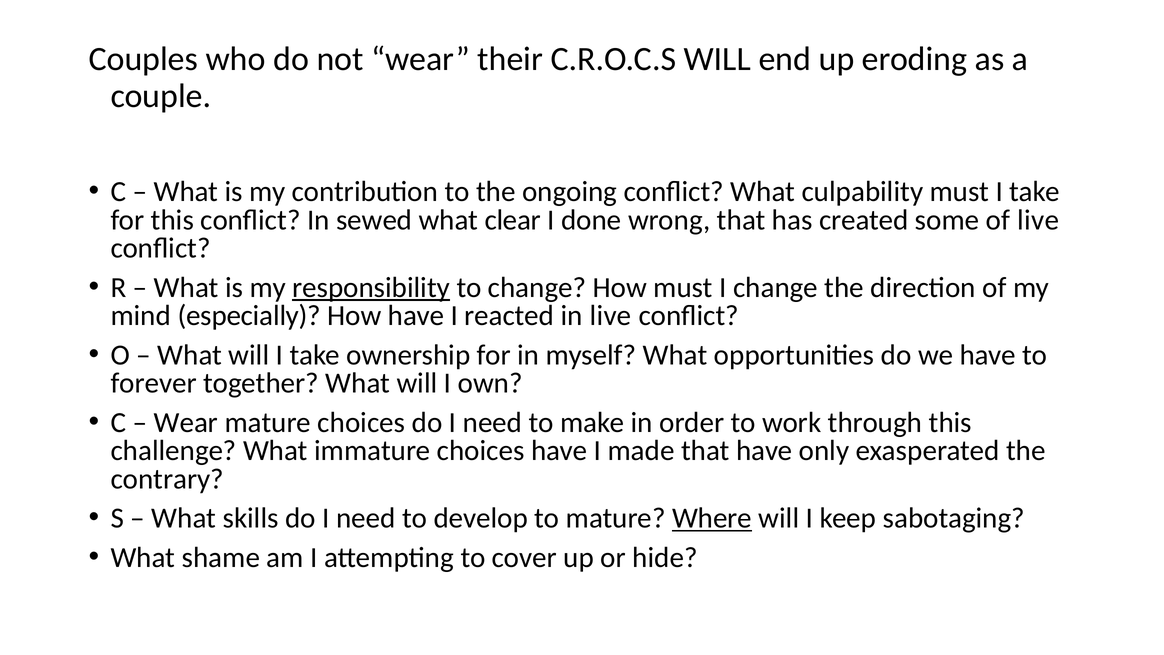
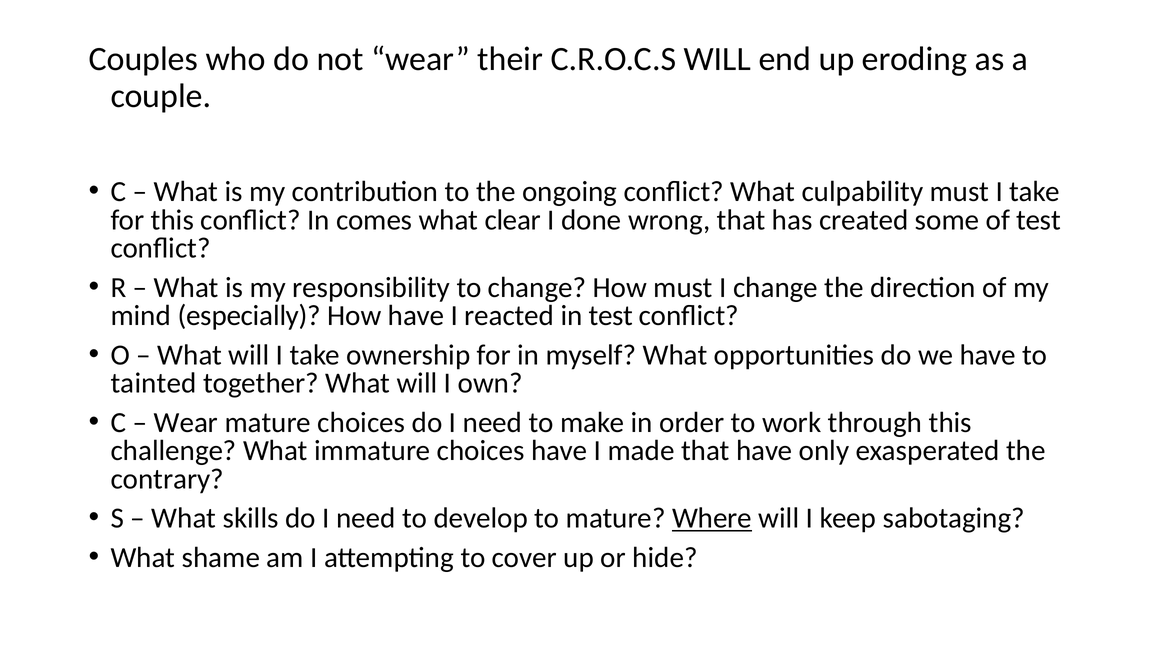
sewed: sewed -> comes (374, 220)
of live: live -> test (1039, 220)
responsibility underline: present -> none (371, 287)
in live: live -> test (611, 316)
forever: forever -> tainted (154, 383)
